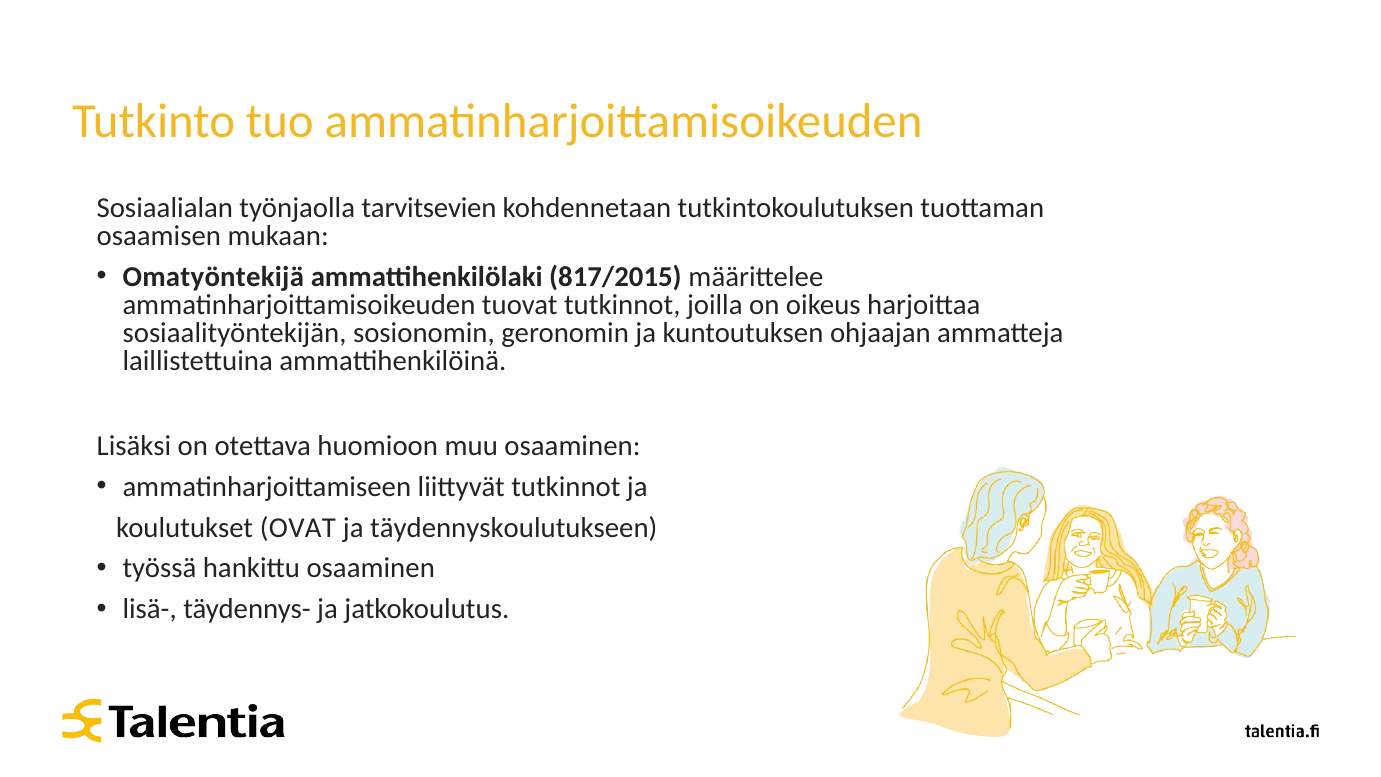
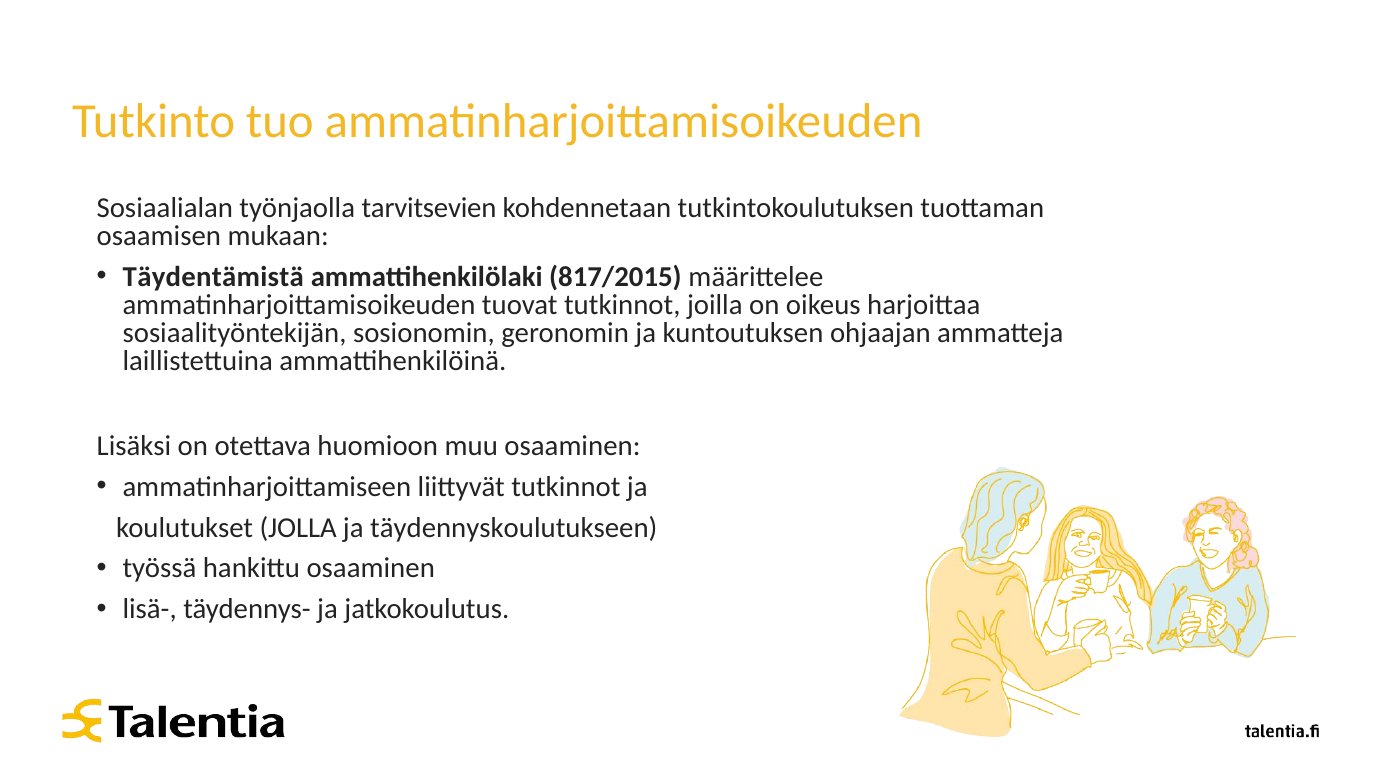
Omatyöntekijä: Omatyöntekijä -> Täydentämistä (213, 277)
OVAT: OVAT -> JOLLA (298, 527)
